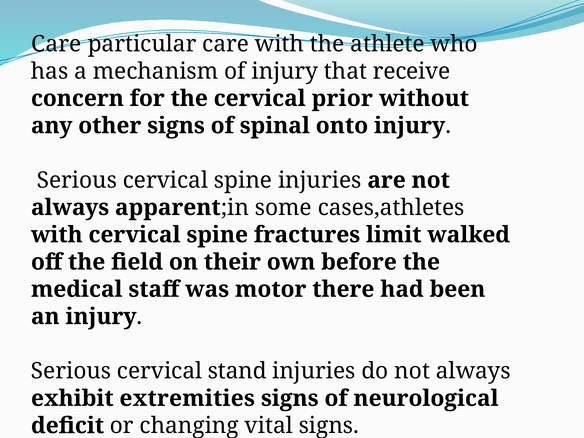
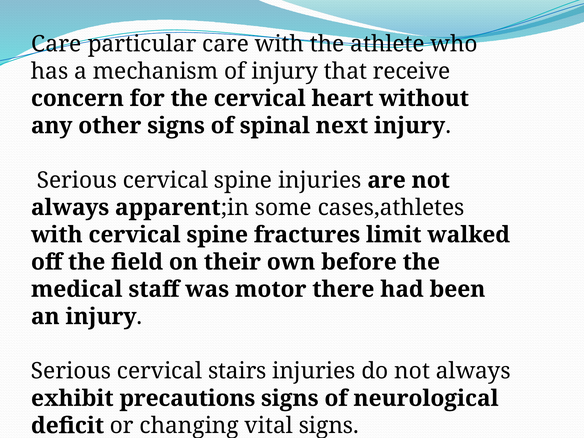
prior: prior -> heart (342, 98)
onto: onto -> next (342, 126)
stand: stand -> stairs (237, 371)
extremities: extremities -> precautions (187, 398)
